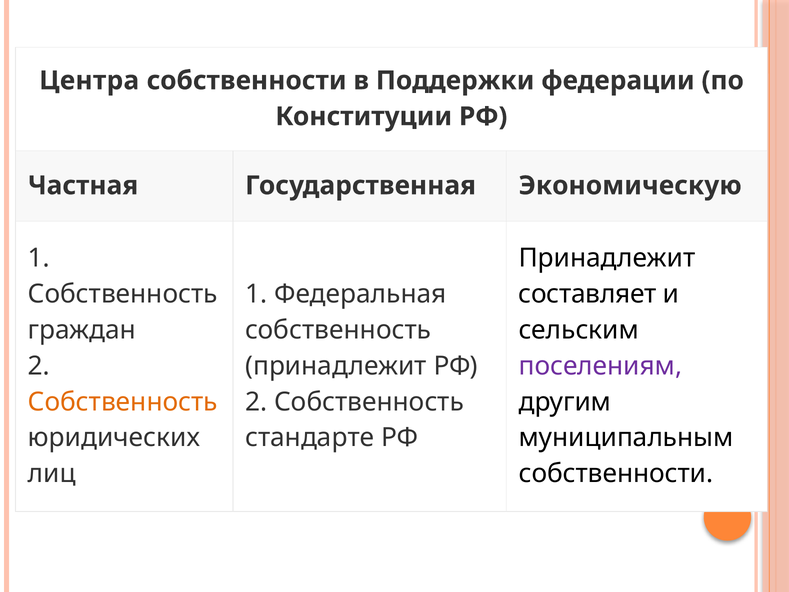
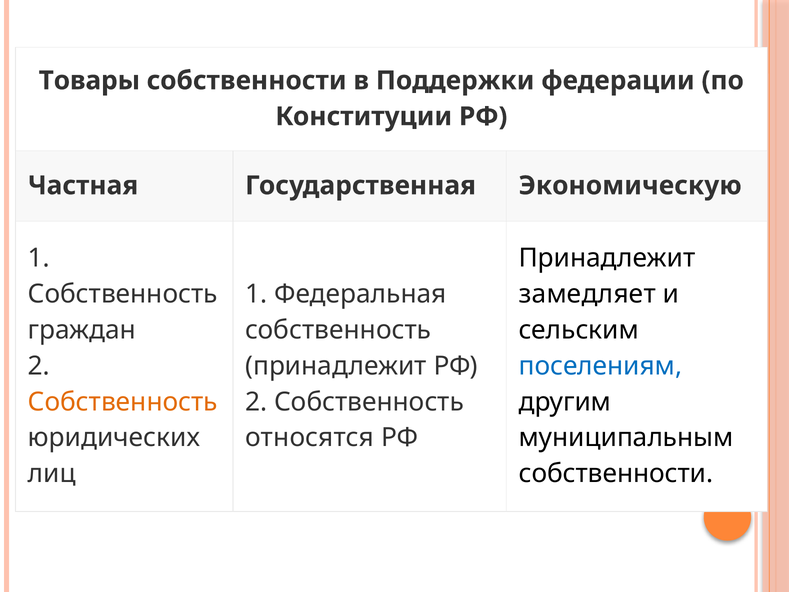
Центра: Центра -> Товары (89, 81)
составляет: составляет -> замедляет (587, 294)
поселениям colour: purple -> blue (600, 366)
стандарте: стандарте -> относятся (310, 438)
